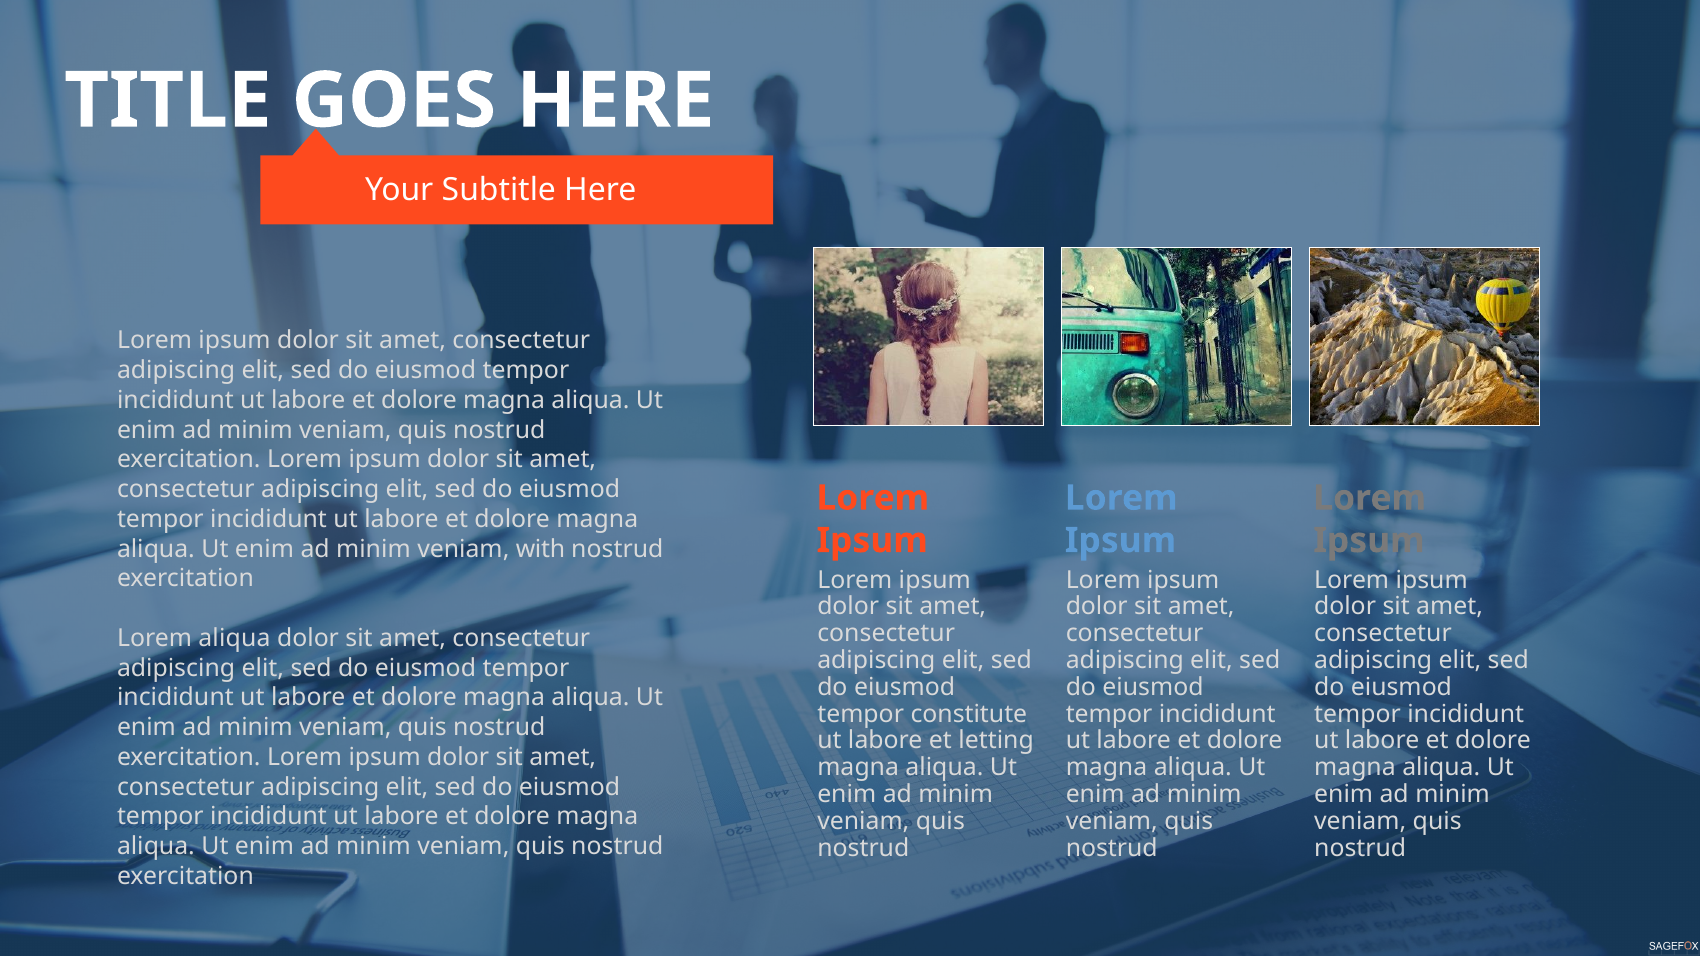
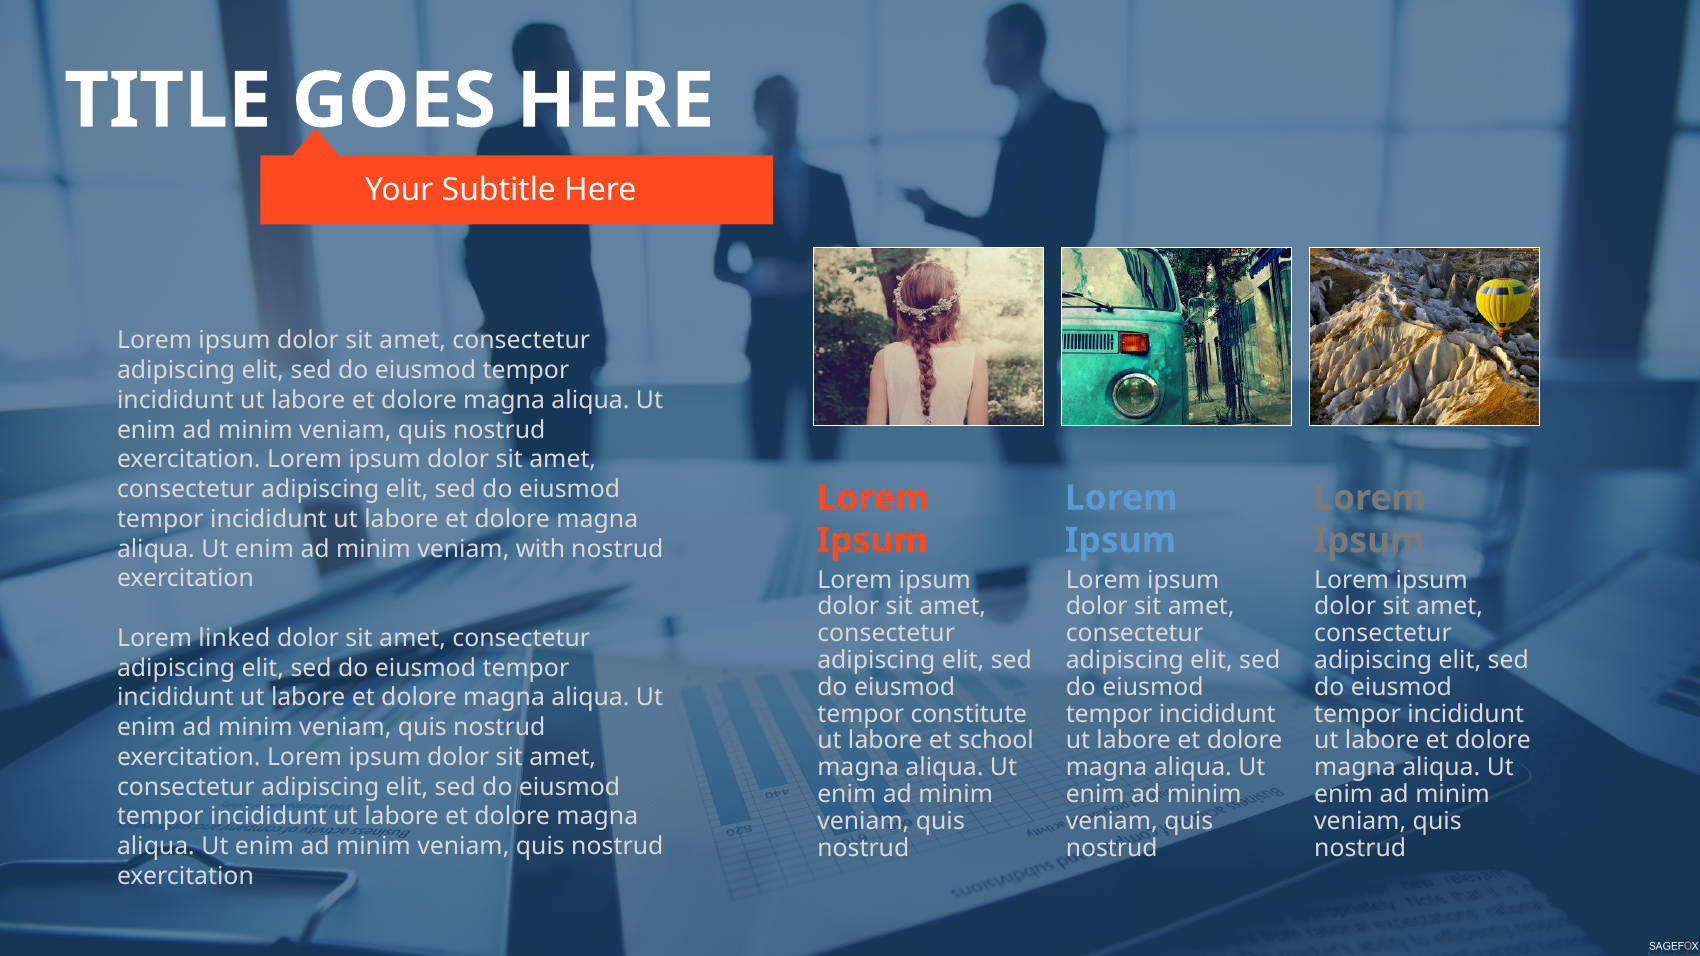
Lorem aliqua: aliqua -> linked (234, 638)
letting: letting -> school (996, 741)
